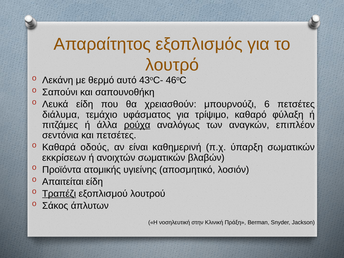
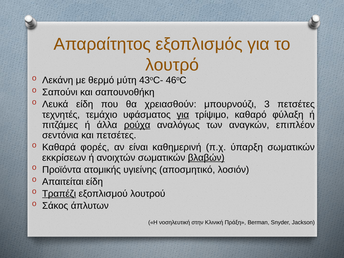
αυτό: αυτό -> μύτη (127, 80)
6: 6 -> 3 (267, 104)
διάλυμα: διάλυμα -> τεχνητές (61, 115)
για underline: none -> present (183, 115)
οδούς: οδούς -> φορές (95, 147)
βλαβών underline: none -> present (206, 158)
